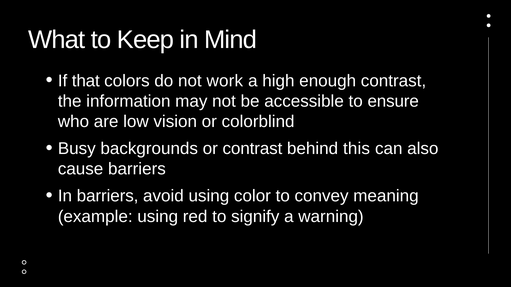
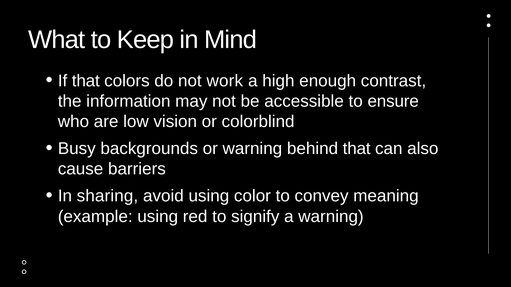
or contrast: contrast -> warning (252, 149)
behind this: this -> that (357, 149)
In barriers: barriers -> sharing (107, 196)
